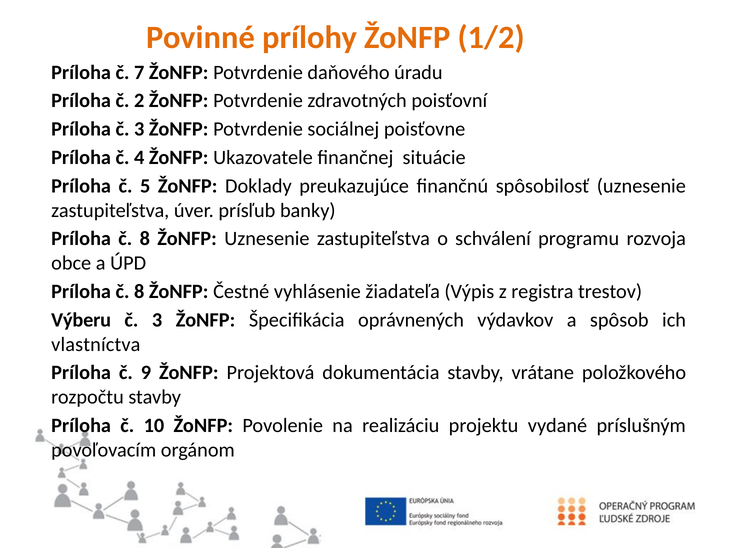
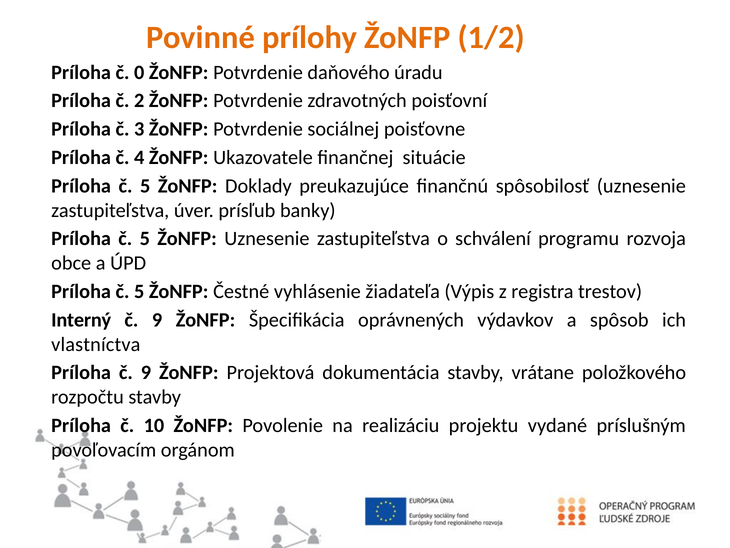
7: 7 -> 0 (139, 72)
8: 8 -> 5 (145, 239)
8: 8 -> 5 (139, 291)
Výberu: Výberu -> Interný (81, 320)
3: 3 -> 9 (157, 320)
